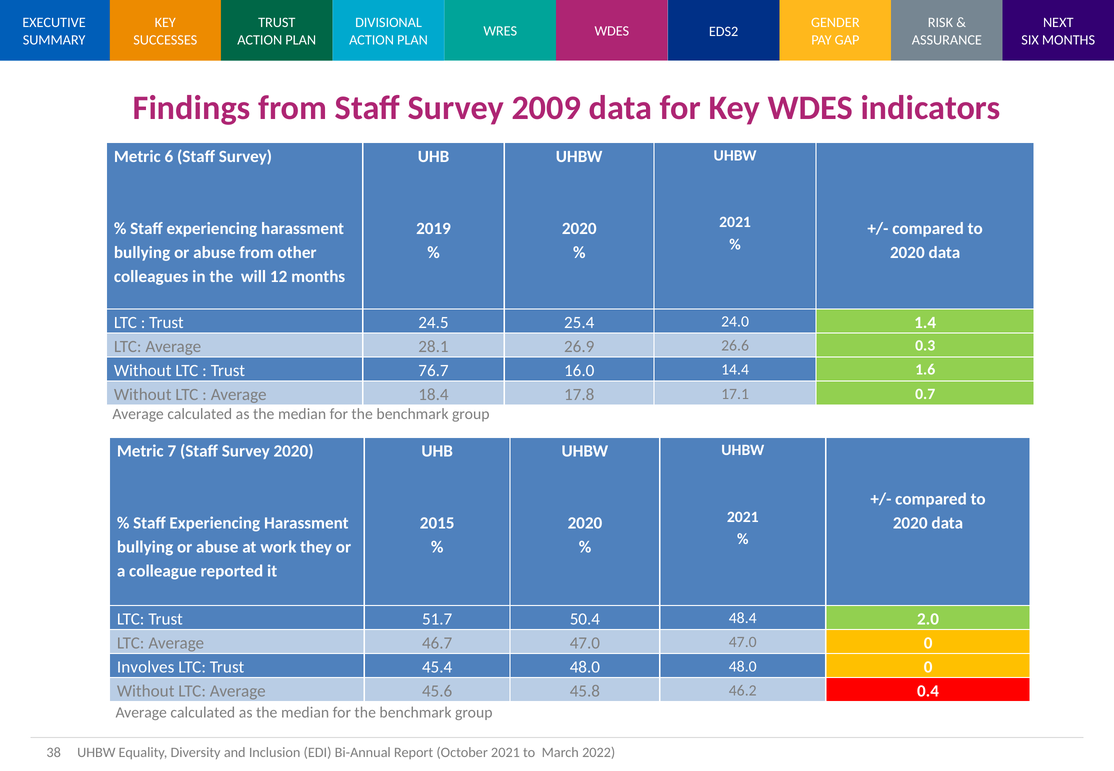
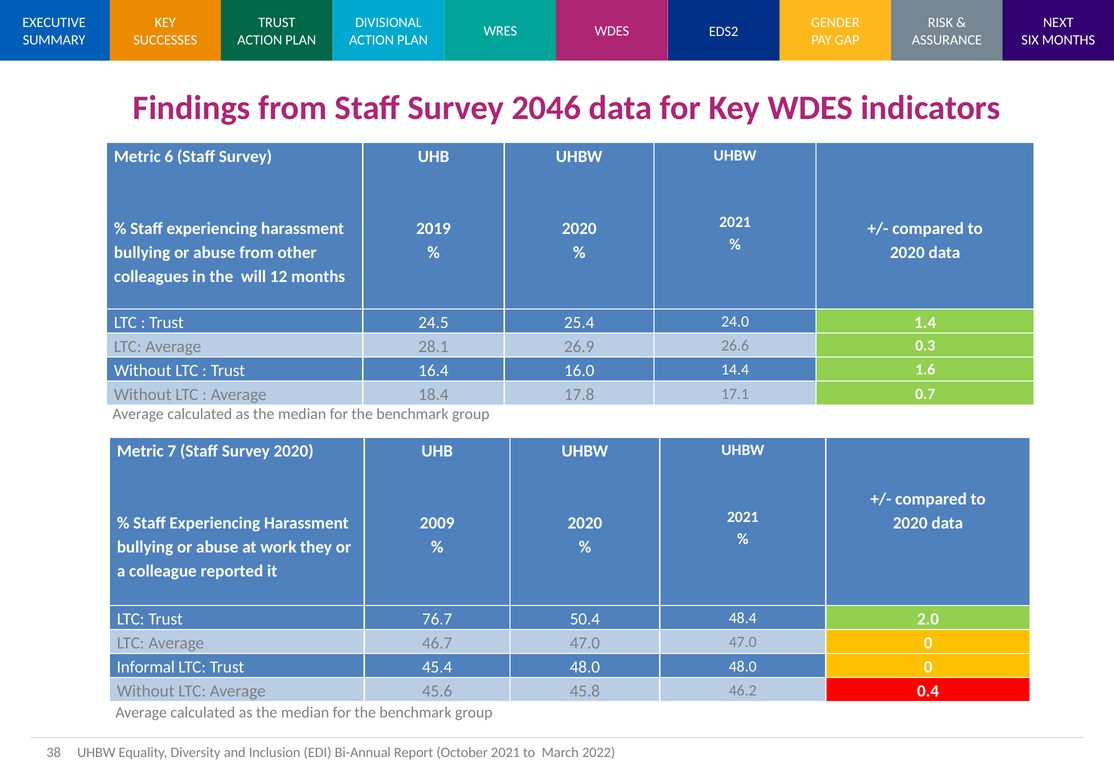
2009: 2009 -> 2046 (546, 108)
76.7: 76.7 -> 16.4 (433, 371)
2015: 2015 -> 2009 (437, 523)
51.7: 51.7 -> 76.7 (437, 619)
Involves: Involves -> Informal (146, 667)
